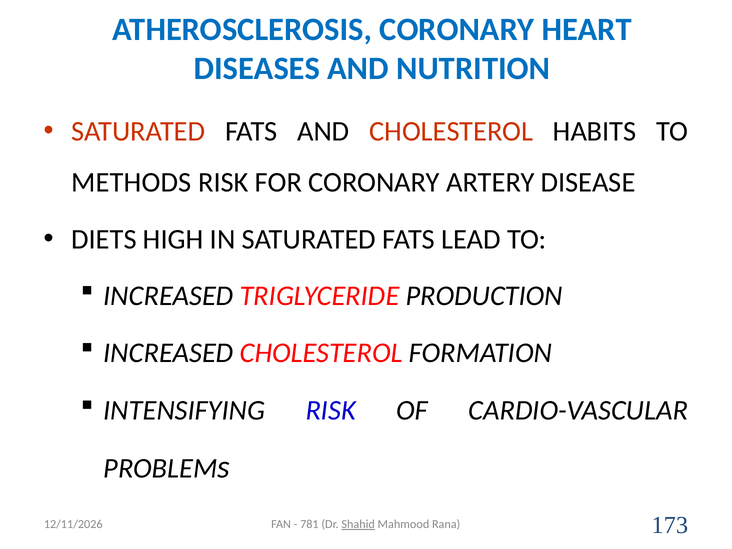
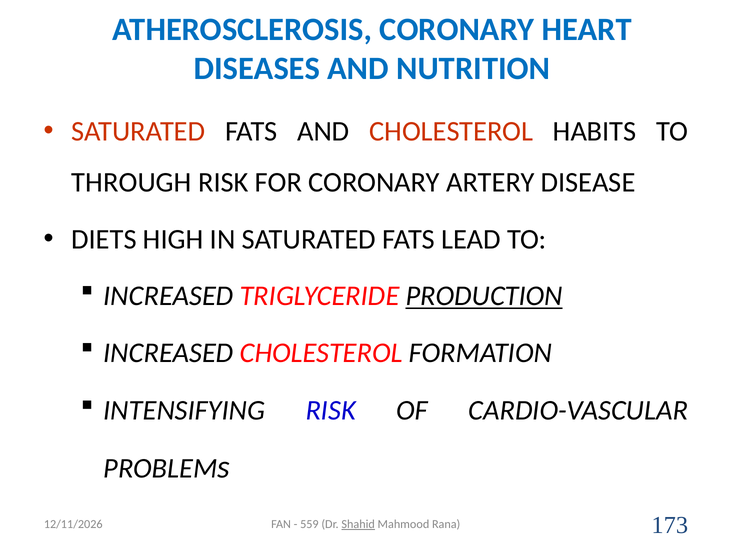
METHODS: METHODS -> THROUGH (131, 182)
PRODUCTION underline: none -> present (484, 296)
781: 781 -> 559 (309, 524)
